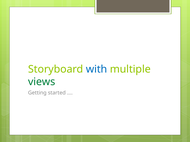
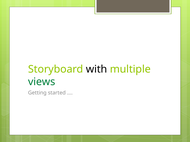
with colour: blue -> black (97, 69)
